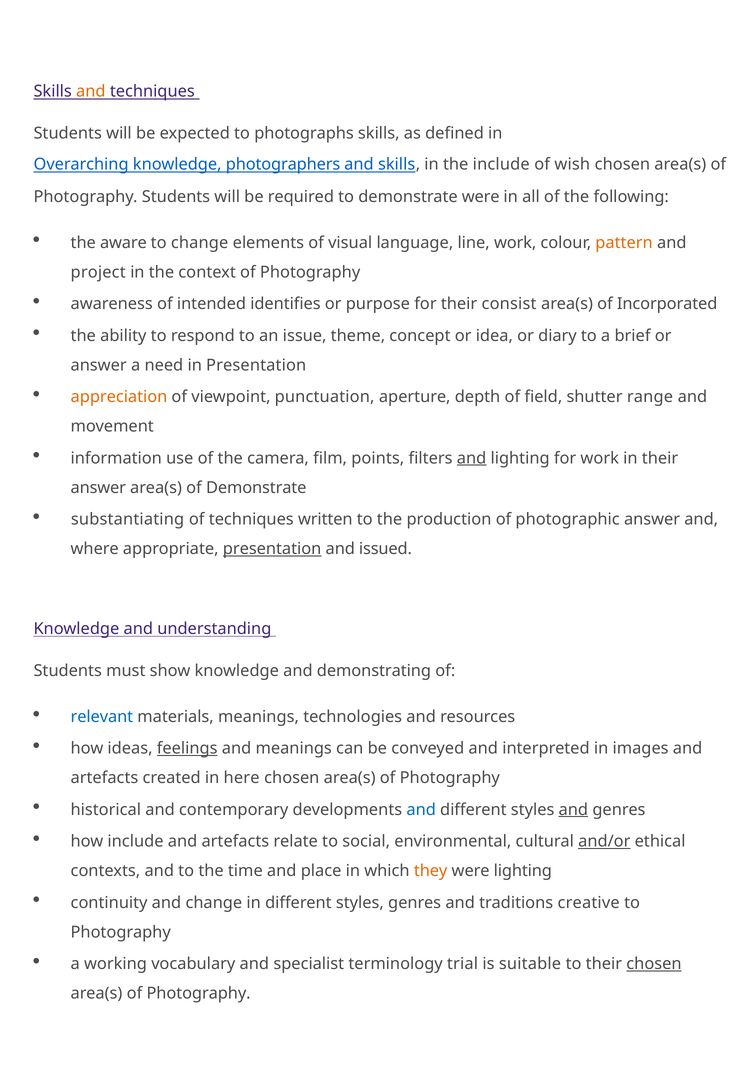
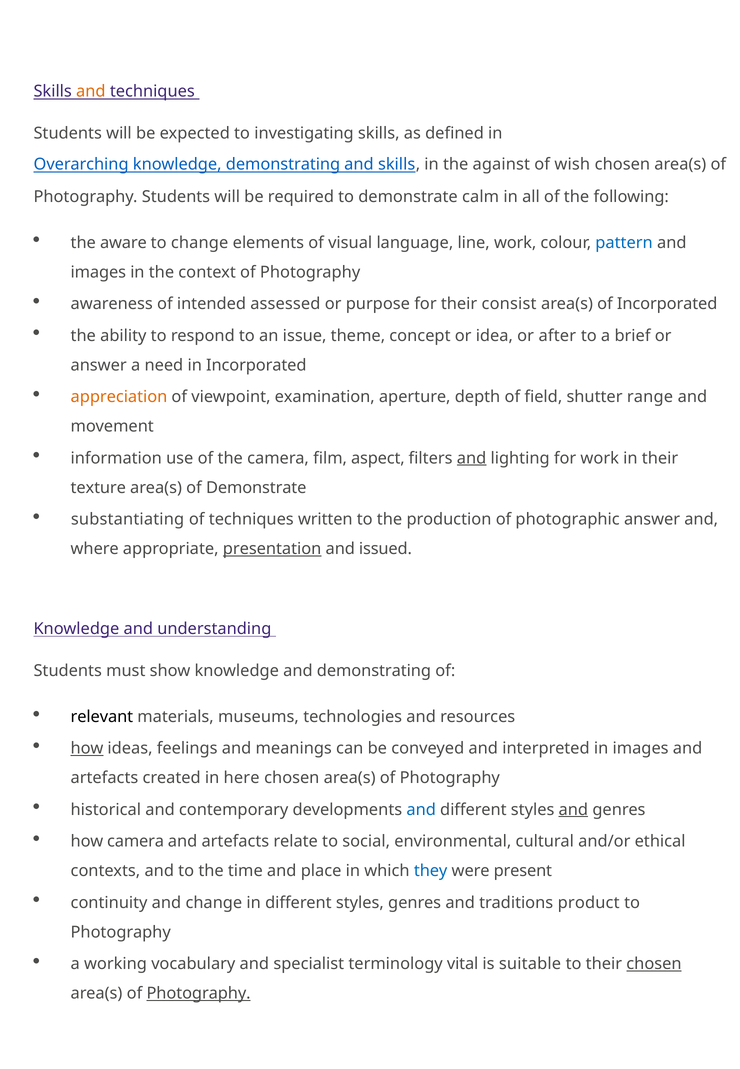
photographs: photographs -> investigating (304, 133)
knowledge photographers: photographers -> demonstrating (283, 164)
the include: include -> against (501, 164)
demonstrate were: were -> calm (481, 197)
pattern colour: orange -> blue (624, 243)
project: project -> images (98, 272)
identifies: identifies -> assessed (285, 304)
diary: diary -> after (557, 336)
in Presentation: Presentation -> Incorporated (256, 365)
punctuation: punctuation -> examination (325, 397)
points: points -> aspect (378, 458)
answer: answer -> texture (98, 488)
relevant colour: blue -> black (102, 717)
materials meanings: meanings -> museums (258, 717)
how underline: none -> present (87, 748)
feelings underline: present -> none (187, 748)
how include: include -> camera (136, 841)
and/or underline: present -> none (604, 841)
they colour: orange -> blue (431, 871)
were lighting: lighting -> present (523, 871)
creative: creative -> product (589, 903)
trial: trial -> vital (463, 964)
Photography underline: none -> present (199, 993)
